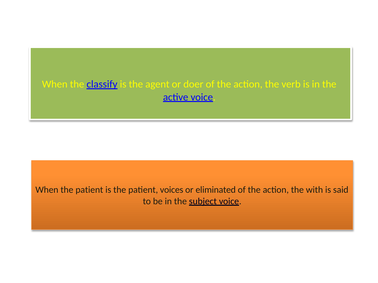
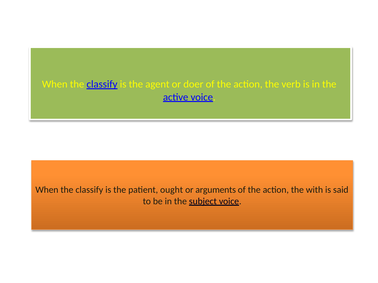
patient: patient -> classify (89, 190)
voices: voices -> ought (172, 190)
eliminated: eliminated -> arguments (216, 190)
